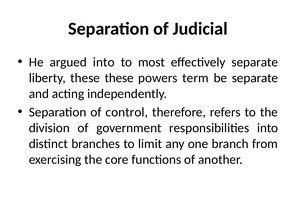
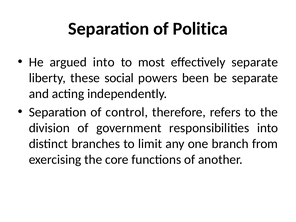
Judicial: Judicial -> Politica (200, 29)
these these: these -> social (119, 78)
term: term -> been (196, 78)
